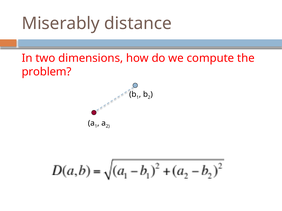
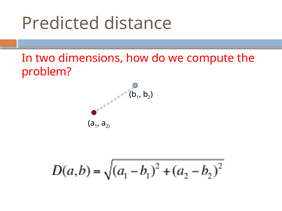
Miserably: Miserably -> Predicted (61, 24)
